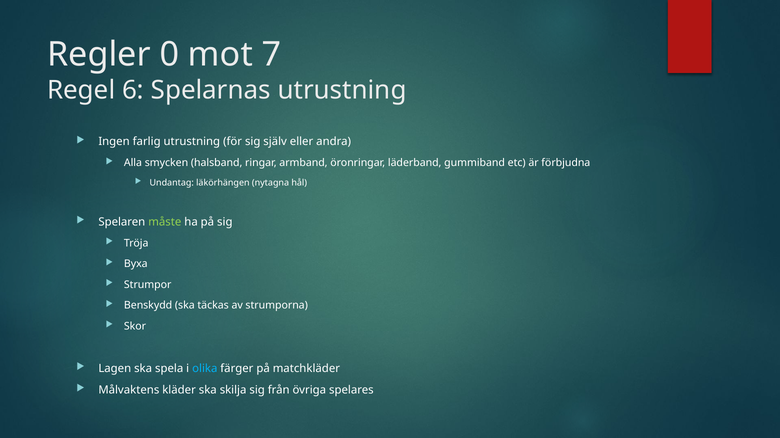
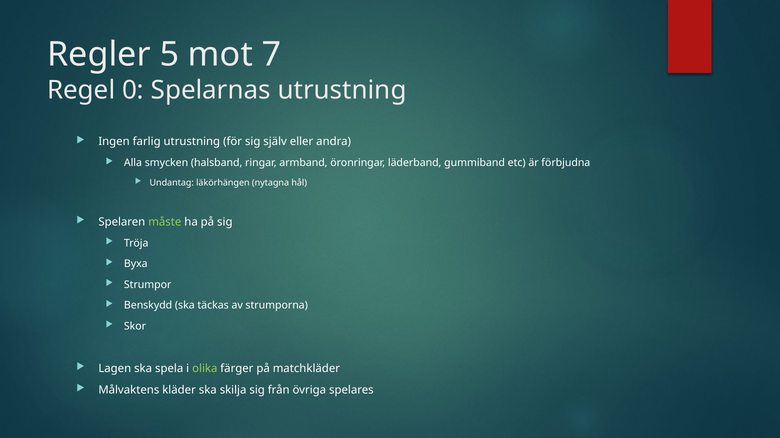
0: 0 -> 5 (169, 55)
6: 6 -> 0 (133, 90)
olika colour: light blue -> light green (205, 369)
